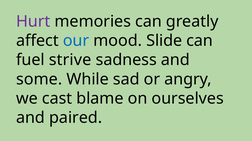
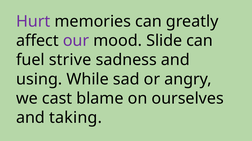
our colour: blue -> purple (76, 41)
some: some -> using (39, 80)
paired: paired -> taking (76, 118)
